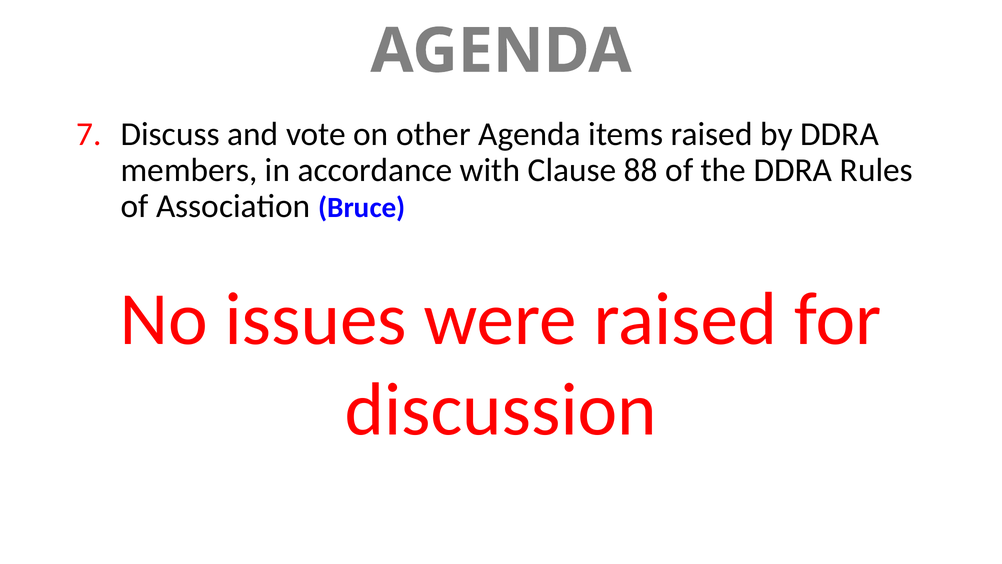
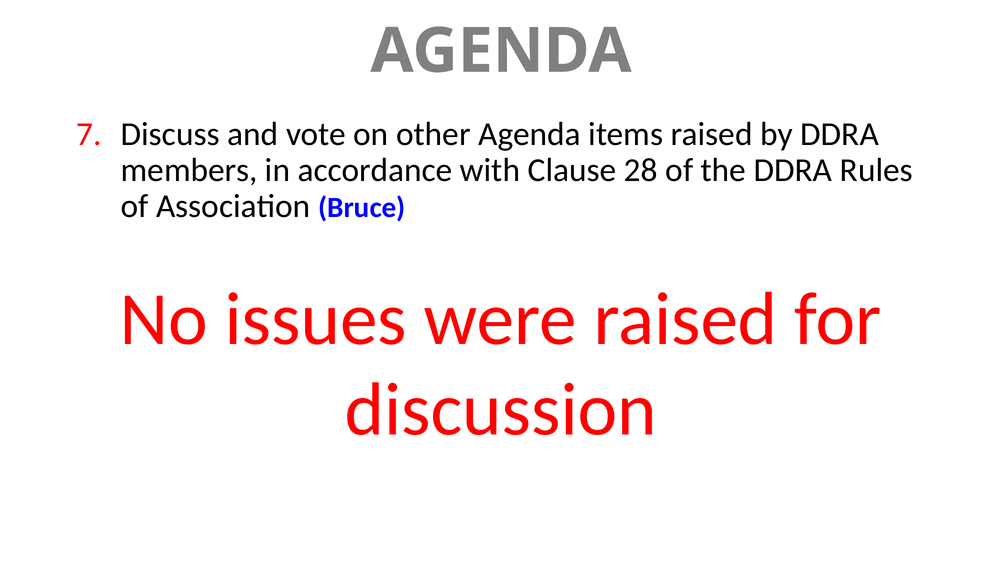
88: 88 -> 28 (641, 170)
